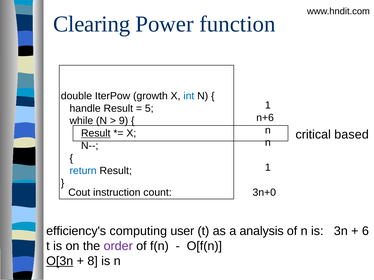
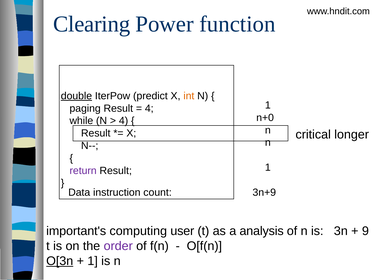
double underline: none -> present (76, 96)
growth: growth -> predict (150, 96)
int colour: blue -> orange (189, 96)
handle: handle -> paging (85, 109)
5: 5 -> 4 (149, 109)
n+6: n+6 -> n+0 (265, 118)
9: 9 -> 4 (124, 121)
Result underline: present -> none (96, 133)
based: based -> longer (352, 135)
return colour: blue -> purple (83, 171)
Cout: Cout -> Data (79, 193)
3n+0: 3n+0 -> 3n+9 (264, 193)
efficiency's: efficiency's -> important's (76, 231)
6: 6 -> 9 (365, 231)
8: 8 -> 1 (93, 261)
